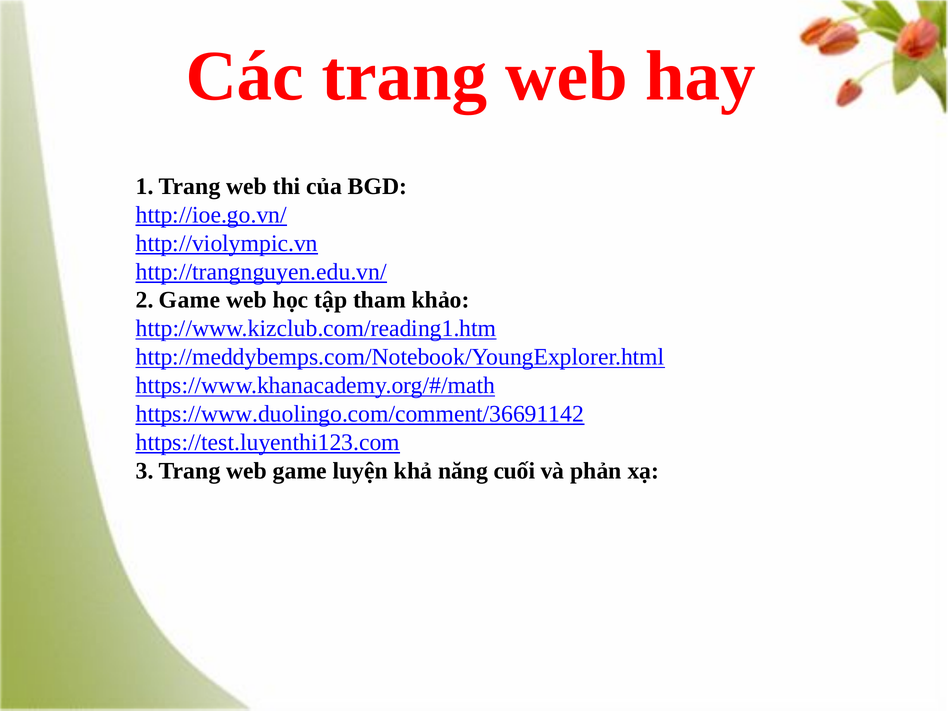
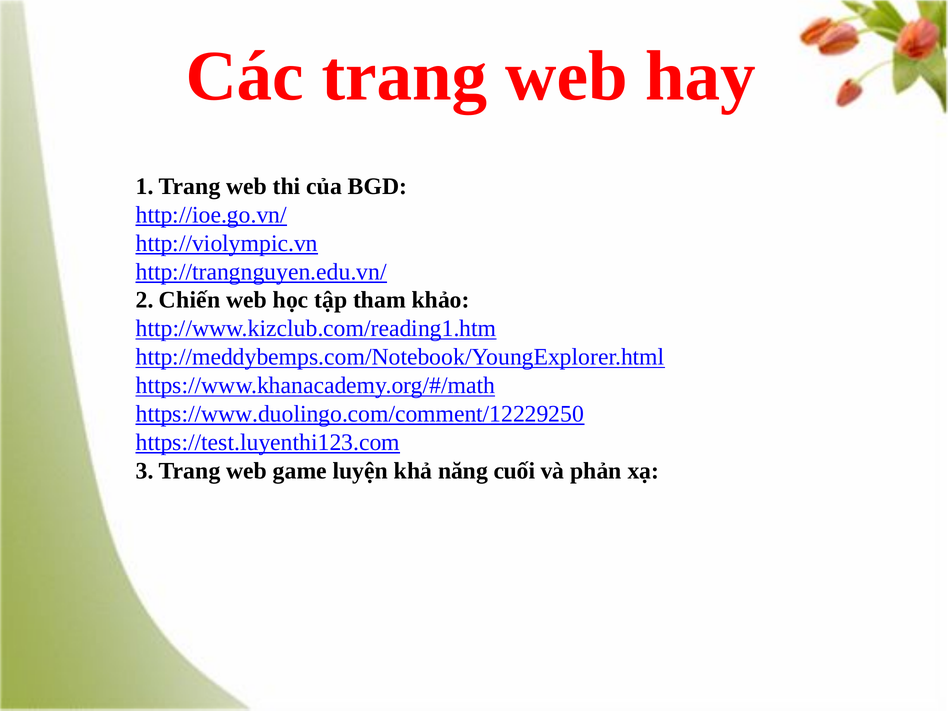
2 Game: Game -> Chiến (190, 300)
https://www.duolingo.com/comment/36691142: https://www.duolingo.com/comment/36691142 -> https://www.duolingo.com/comment/12229250 (360, 414)
